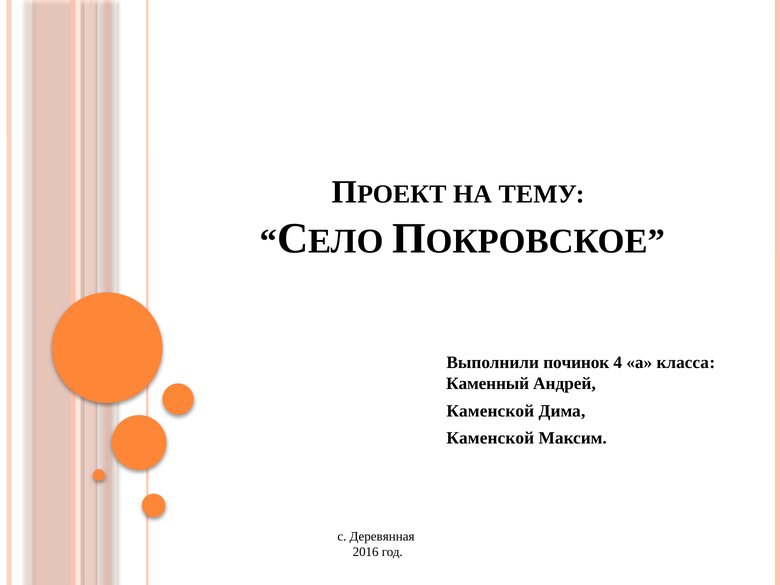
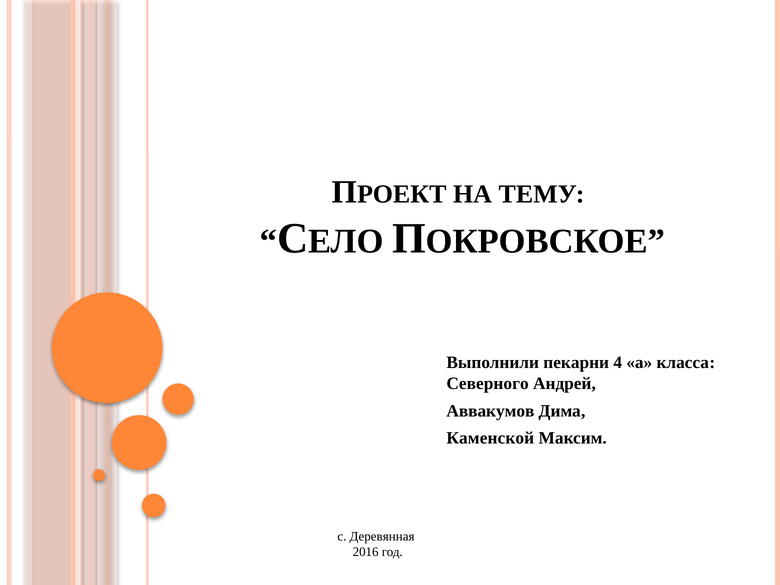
починок: починок -> пекарни (576, 363)
Каменный: Каменный -> Северного (488, 384)
Каменской: Каменской -> Аввакумов (490, 411)
